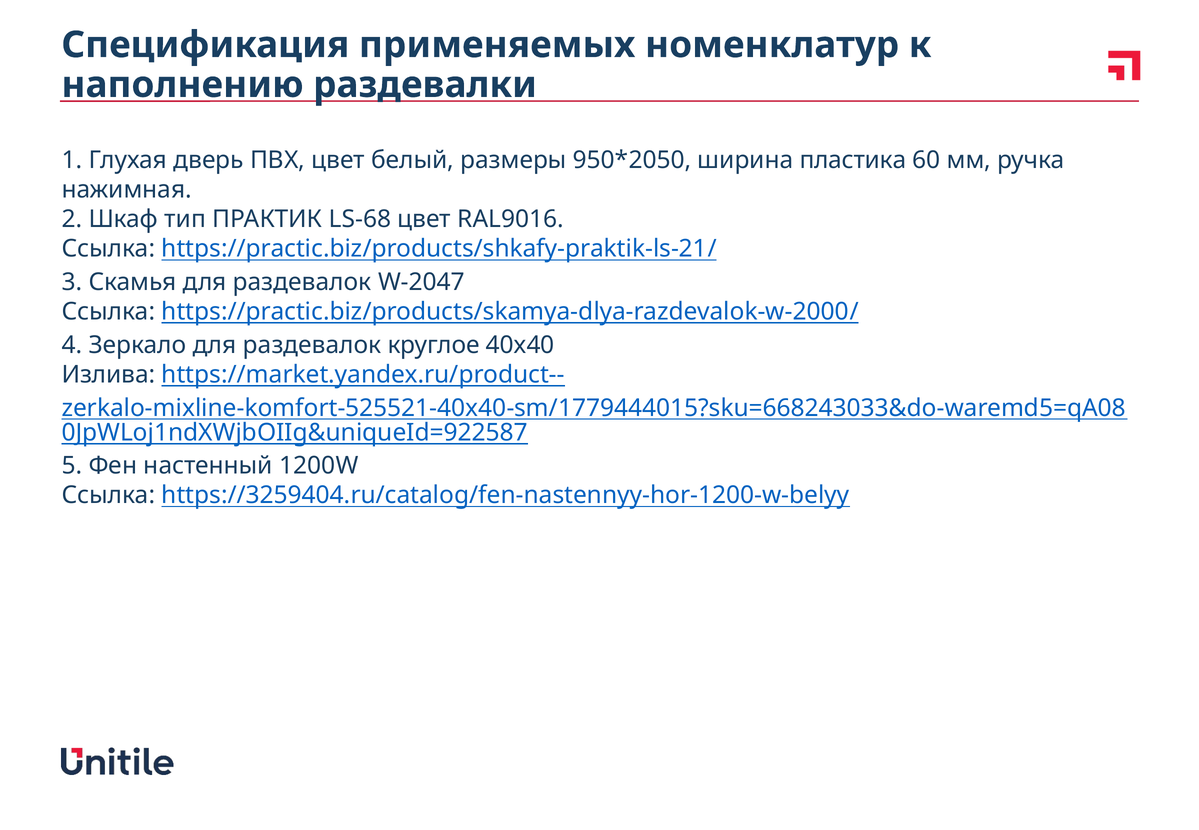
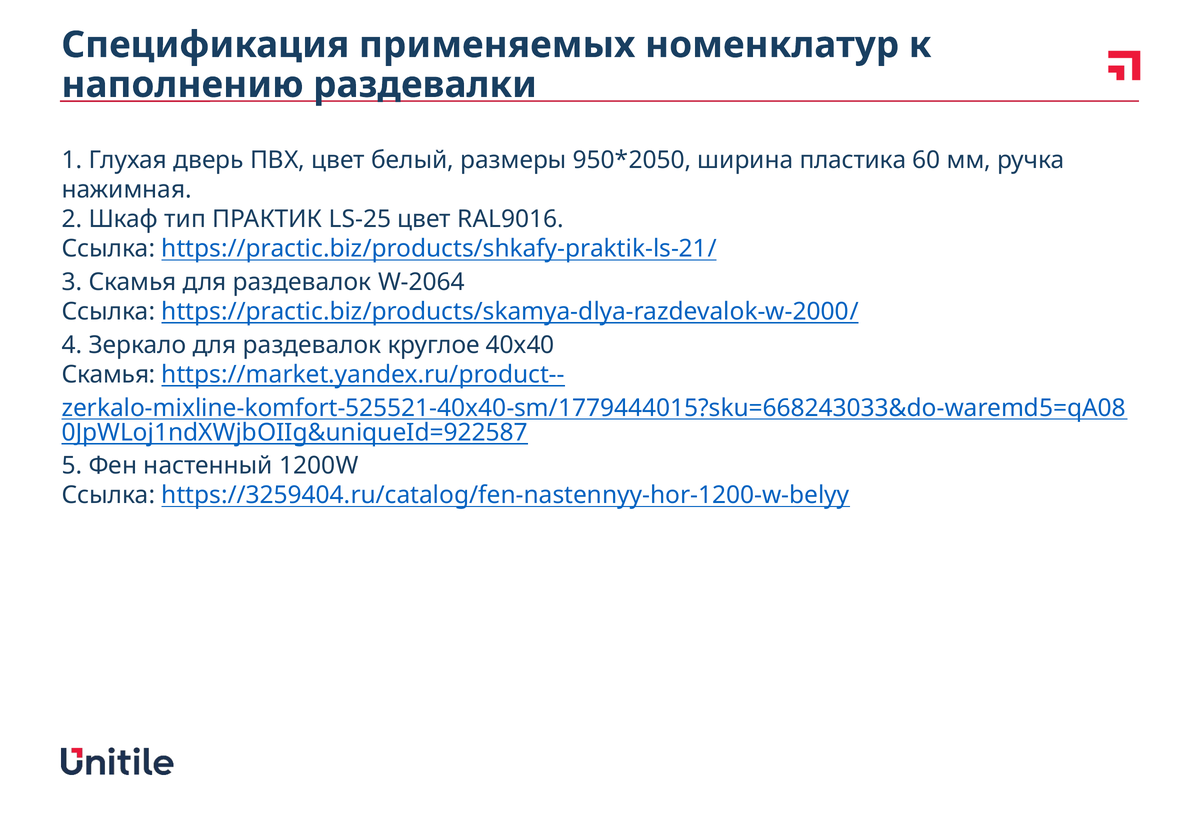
LS-68: LS-68 -> LS-25 (360, 219)
W-2047: W-2047 -> W-2064 (421, 282)
Излива: Излива -> Скамья (109, 375)
